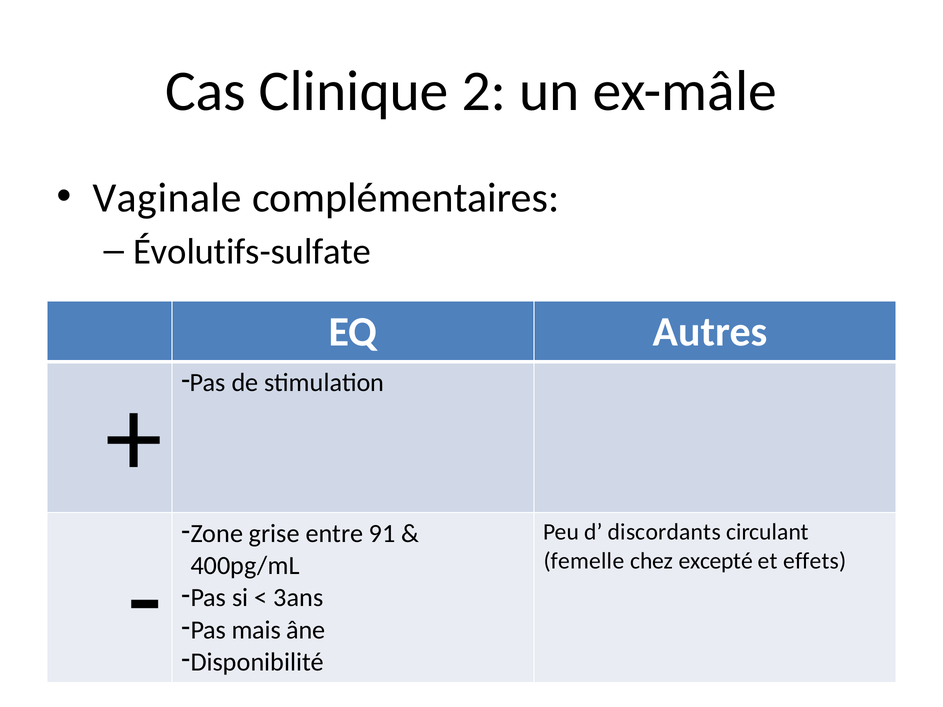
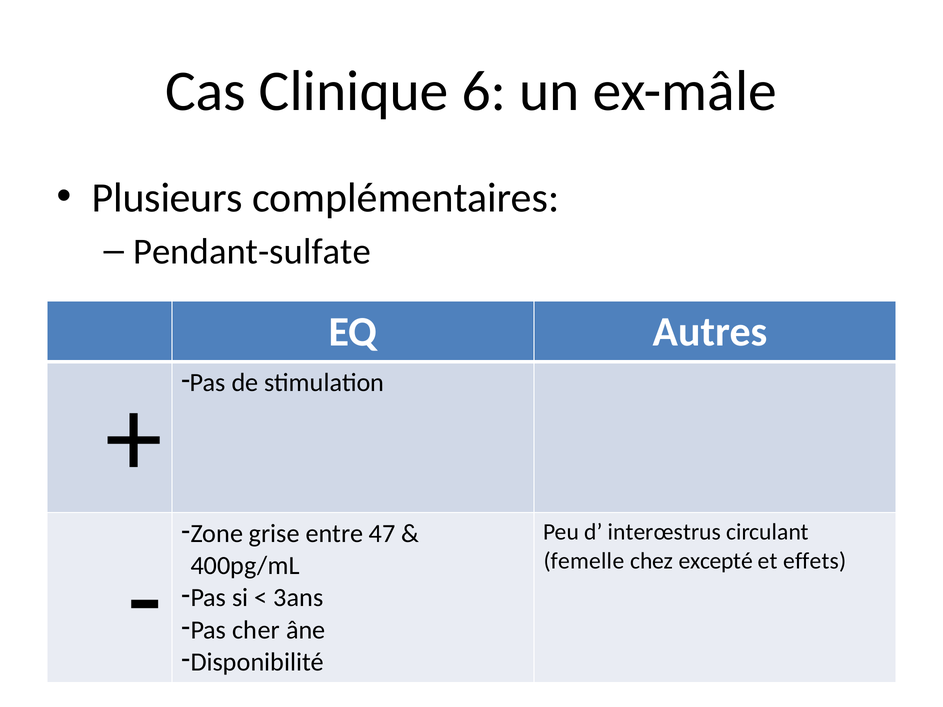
2: 2 -> 6 (484, 91)
Vaginale: Vaginale -> Plusieurs (167, 198)
Évolutifs-sulfate: Évolutifs-sulfate -> Pendant-sulfate (252, 252)
91: 91 -> 47 (382, 534)
discordants: discordants -> interœstrus (664, 532)
mais: mais -> cher (256, 630)
